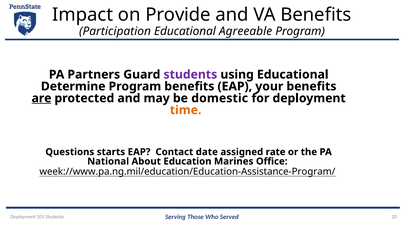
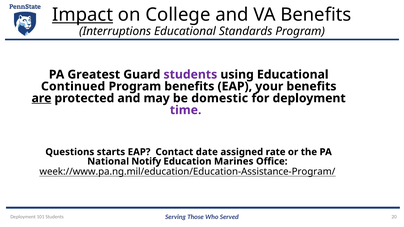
Impact underline: none -> present (83, 15)
Provide: Provide -> College (178, 15)
Participation: Participation -> Interruptions (115, 31)
Agreeable: Agreeable -> Standards (246, 31)
Partners: Partners -> Greatest (94, 75)
Determine: Determine -> Continued (73, 86)
time colour: orange -> purple (186, 110)
About: About -> Notify (146, 162)
